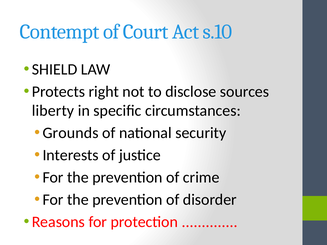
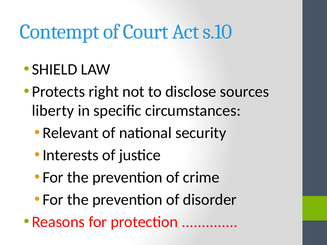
Grounds: Grounds -> Relevant (71, 133)
